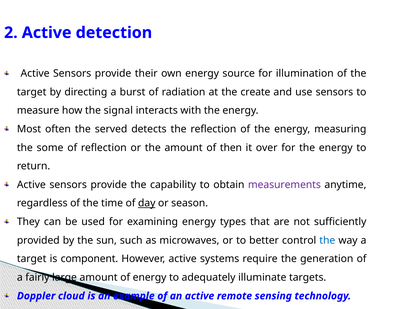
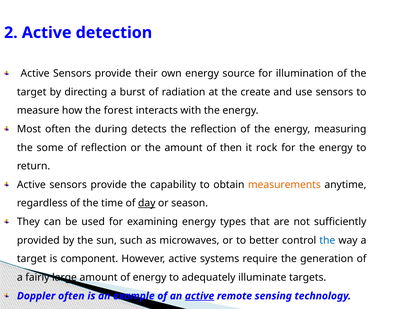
signal: signal -> forest (118, 111)
served: served -> during (111, 129)
over: over -> rock (267, 148)
measurements colour: purple -> orange (284, 185)
Doppler cloud: cloud -> often (71, 296)
active underline: none -> present (200, 296)
